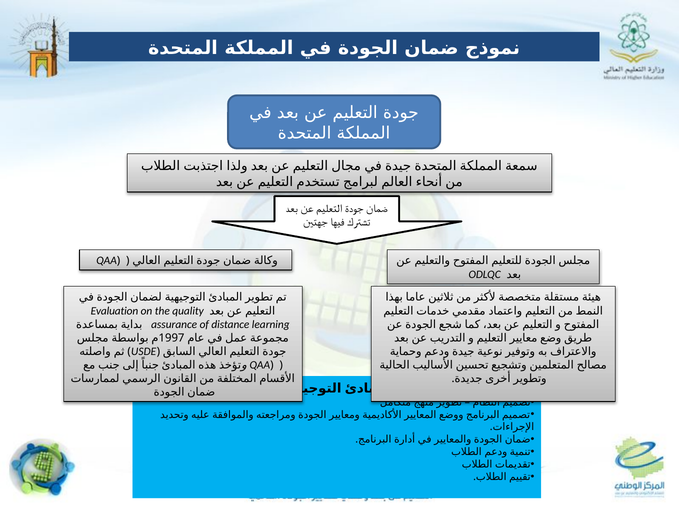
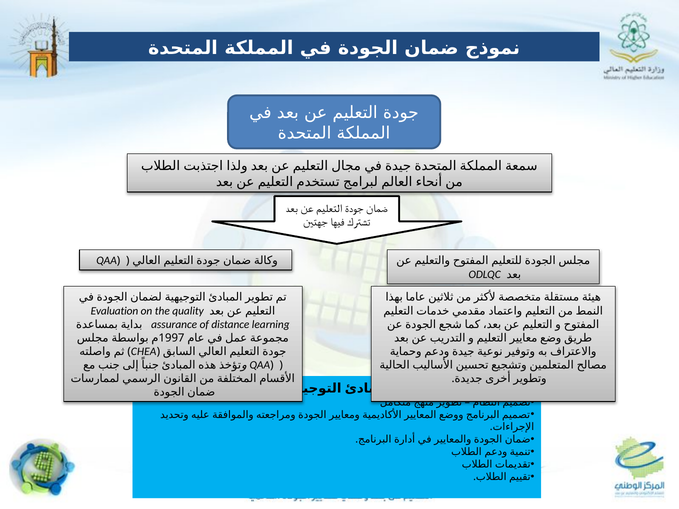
USDE: USDE -> CHEA (144, 352)
